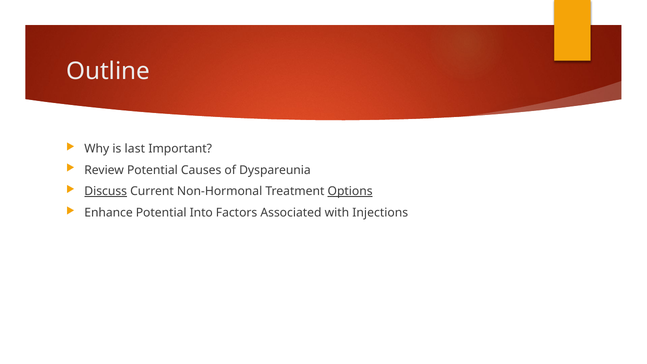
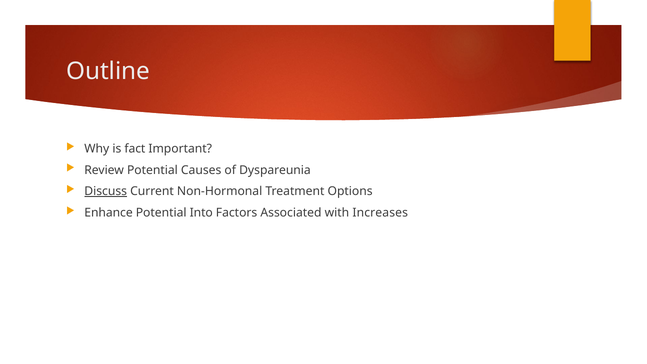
last: last -> fact (135, 149)
Options underline: present -> none (350, 191)
Injections: Injections -> Increases (380, 213)
